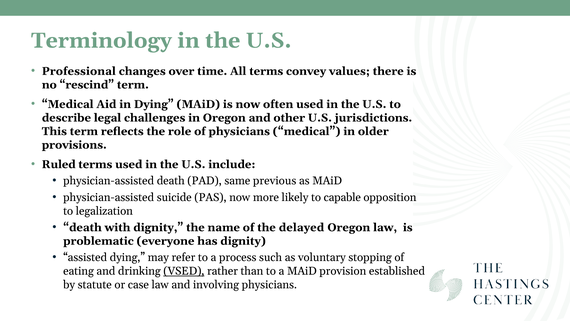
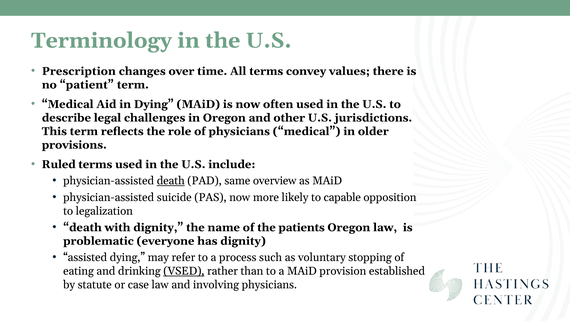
Professional: Professional -> Prescription (79, 71)
rescind: rescind -> patient (87, 85)
death underline: none -> present (171, 181)
previous: previous -> overview (275, 181)
delayed: delayed -> patients (302, 227)
